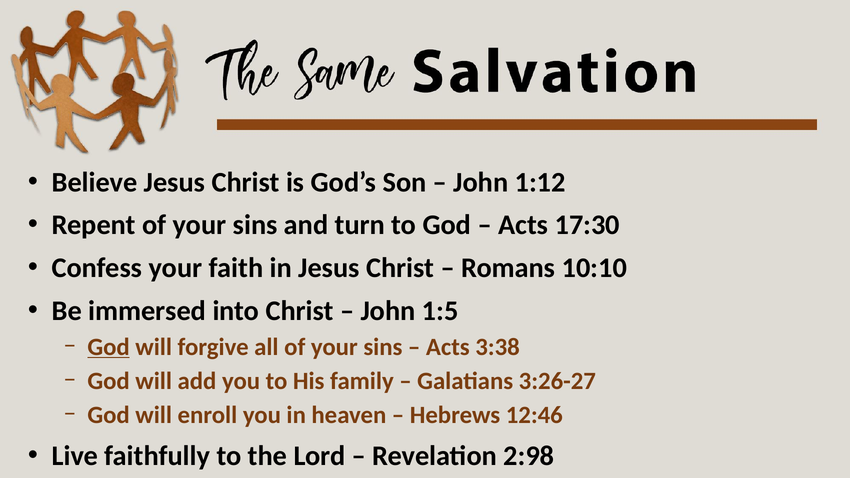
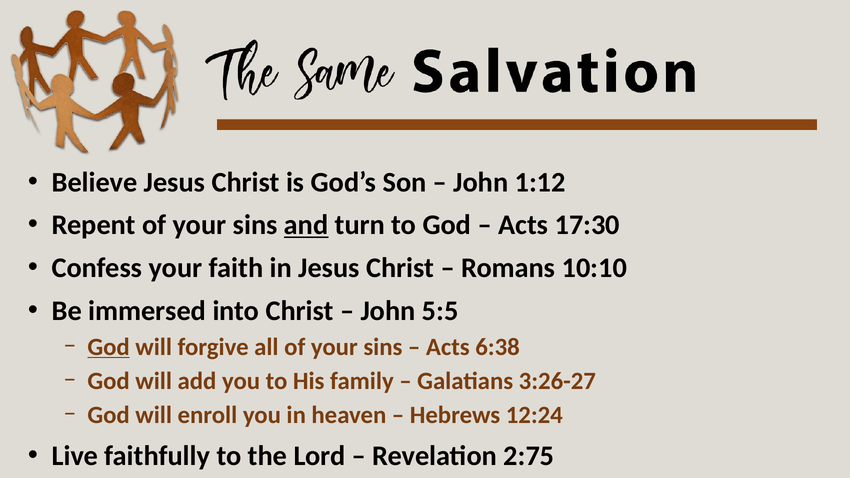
and underline: none -> present (306, 225)
1:5: 1:5 -> 5:5 (440, 311)
3:38: 3:38 -> 6:38 (498, 347)
12:46: 12:46 -> 12:24 (534, 415)
2:98: 2:98 -> 2:75 (529, 456)
